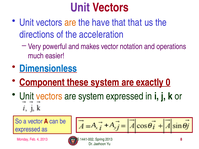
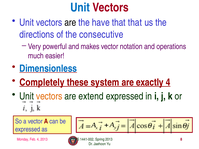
Unit colour: purple -> blue (80, 7)
are colour: orange -> black (70, 23)
acceleration: acceleration -> consecutive (101, 35)
Component: Component -> Completely (42, 83)
exactly 0: 0 -> 4 (168, 83)
are system: system -> extend (91, 96)
